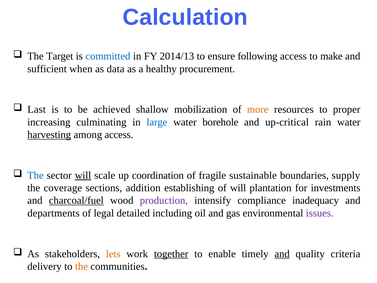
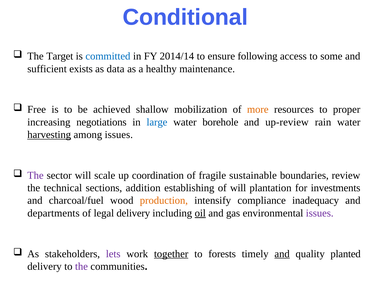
Calculation: Calculation -> Conditional (185, 17)
2014/13: 2014/13 -> 2014/14 (177, 56)
make: make -> some (331, 56)
when: when -> exists (81, 69)
procurement: procurement -> maintenance (207, 69)
Last: Last -> Free (37, 109)
culminating: culminating -> negotiations (101, 122)
up-critical: up-critical -> up-review (287, 122)
among access: access -> issues (119, 135)
The colour: blue -> purple (35, 175)
will underline: present -> none (83, 175)
supply: supply -> review (346, 175)
coverage: coverage -> technical (63, 188)
charcoal/fuel underline: present -> none (76, 200)
production colour: purple -> orange (164, 200)
legal detailed: detailed -> delivery (133, 213)
oil underline: none -> present (200, 213)
lets colour: orange -> purple (113, 254)
enable: enable -> forests (222, 254)
criteria: criteria -> planted (346, 254)
the colour: orange -> purple (81, 266)
